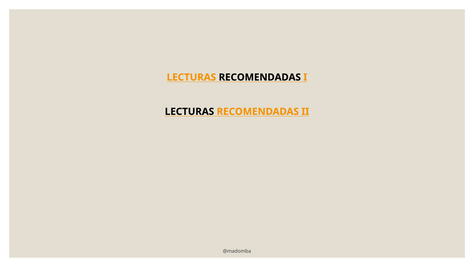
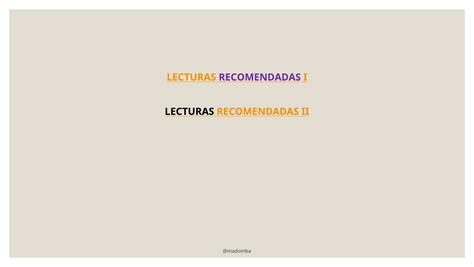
RECOMENDADAS colour: black -> purple (260, 77)
